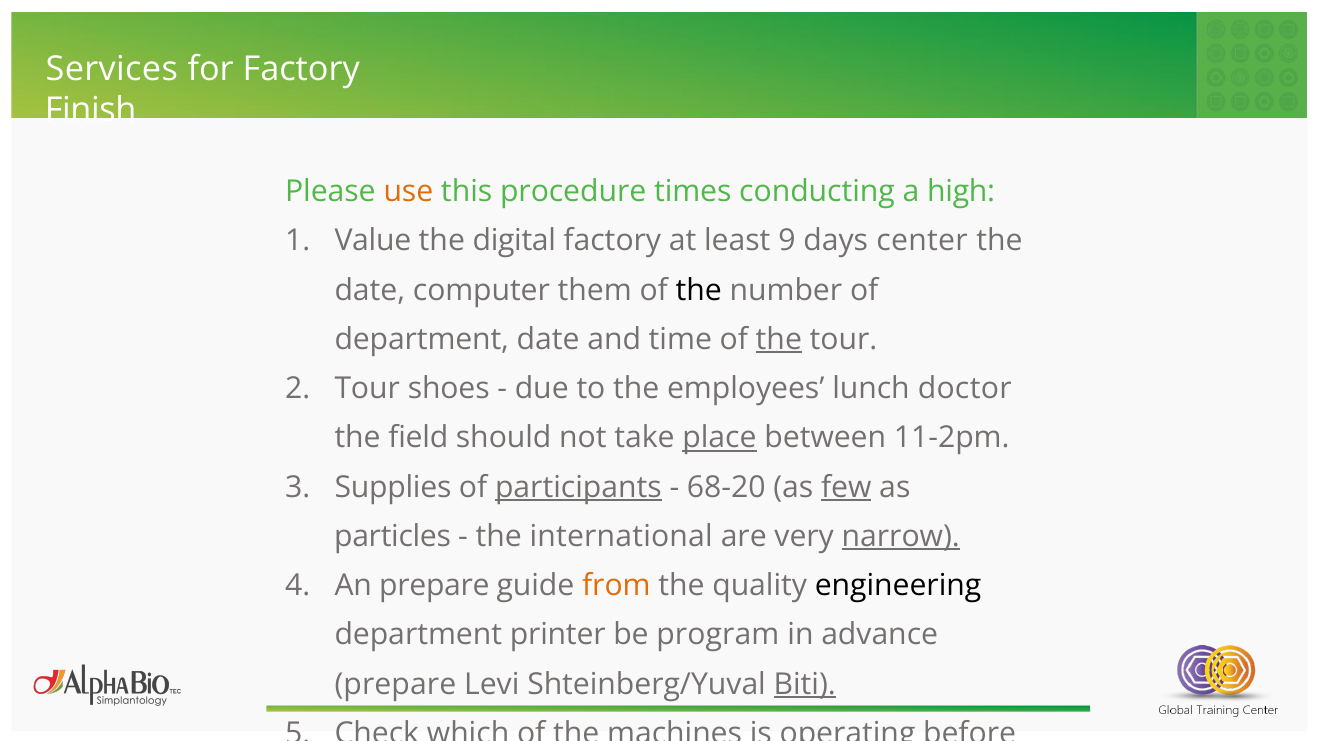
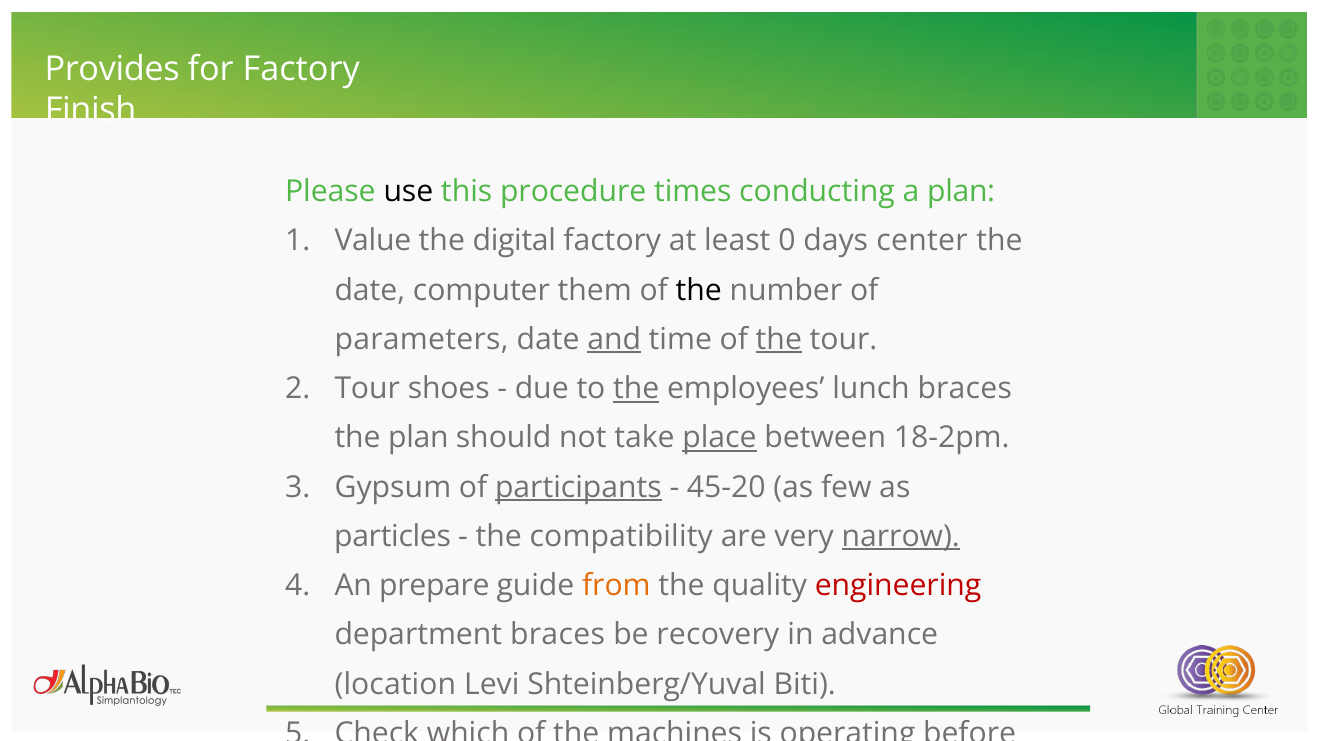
Services: Services -> Provides (112, 70)
use colour: orange -> black (408, 192)
a high: high -> plan (961, 192)
9: 9 -> 0 (787, 241)
department: department -> parameters (422, 340)
and underline: none -> present (614, 340)
the underline: none -> present (636, 389)
lunch doctor: doctor -> braces (965, 389)
the field: field -> plan (418, 438)
11-2pm: 11-2pm -> 18-2pm (952, 438)
Supplies: Supplies -> Gypsum (393, 487)
68-20: 68-20 -> 45-20 (726, 487)
few underline: present -> none (846, 487)
international: international -> compatibility (621, 537)
engineering colour: black -> red (898, 586)
department printer: printer -> braces (557, 635)
program: program -> recovery (718, 635)
prepare: prepare -> location (395, 684)
Biti underline: present -> none (805, 684)
